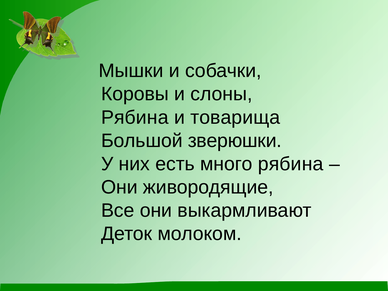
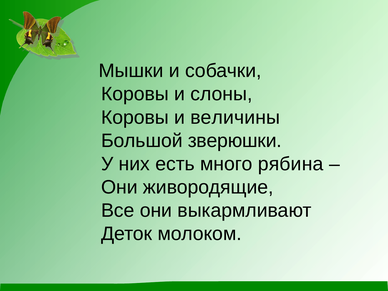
Рябина: Рябина -> Коровы (135, 117)
товарища: товарища -> величины (235, 117)
